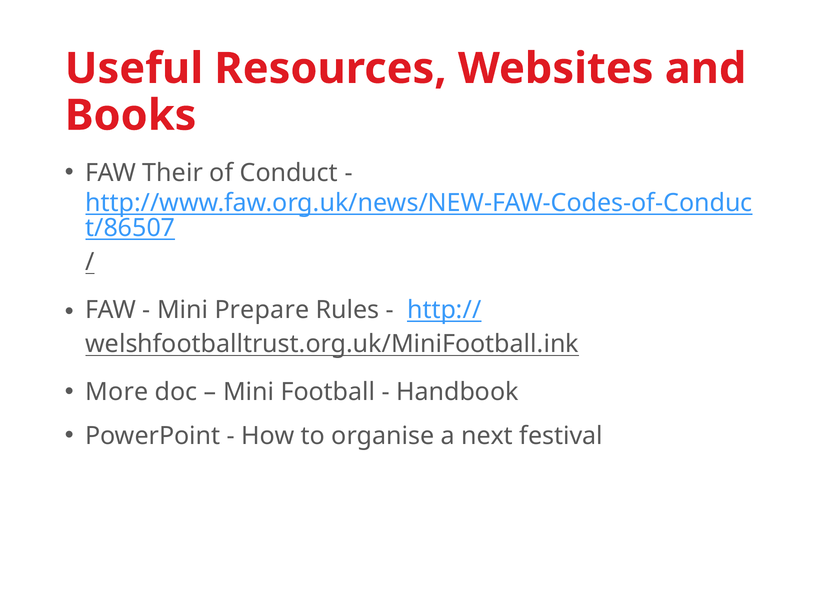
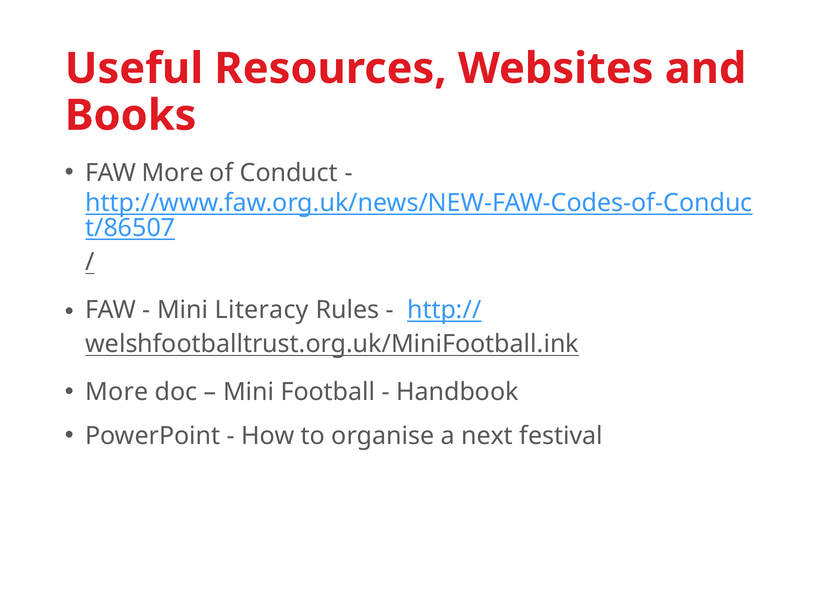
FAW Their: Their -> More (173, 173)
Prepare: Prepare -> Literacy (262, 310)
